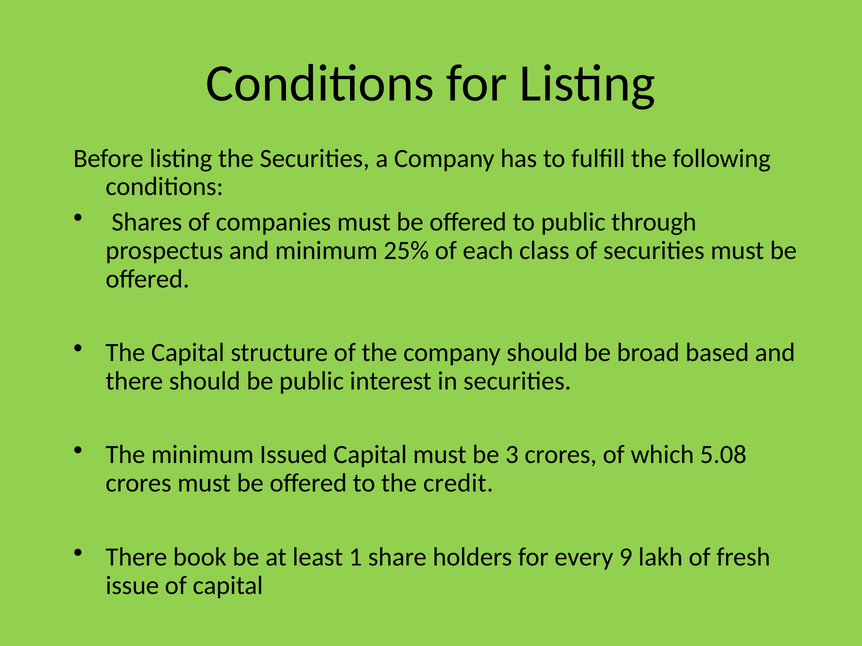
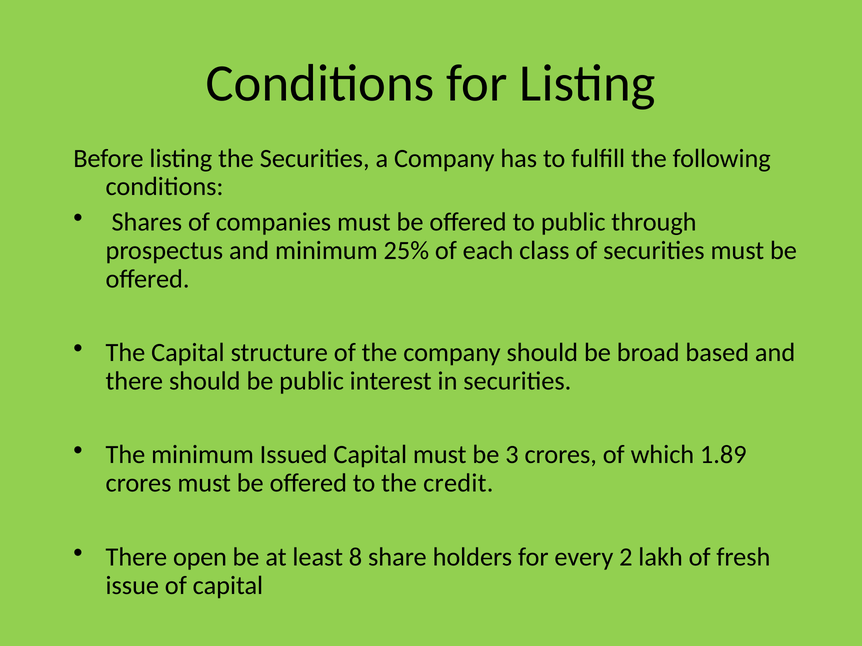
5.08: 5.08 -> 1.89 (723, 455)
book: book -> open (200, 557)
1: 1 -> 8 (355, 557)
9: 9 -> 2 (626, 557)
